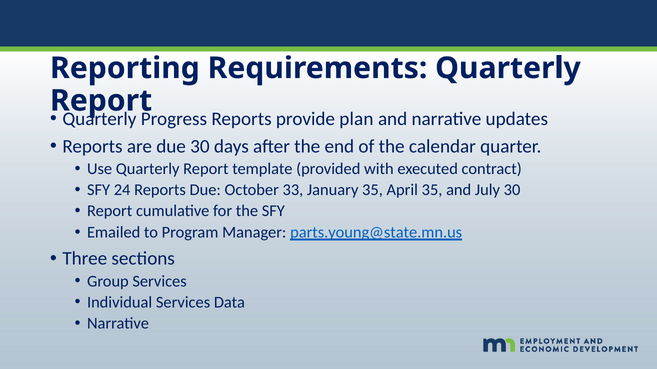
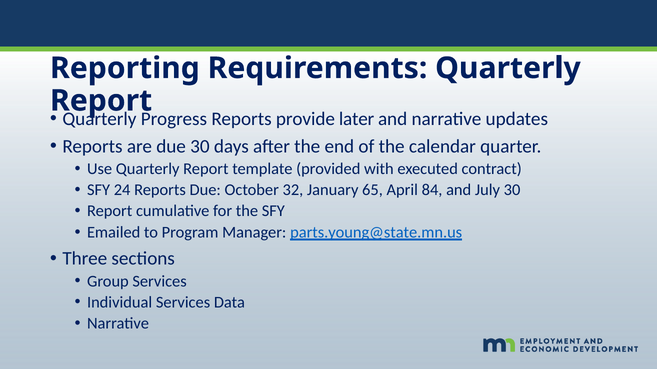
plan: plan -> later (357, 119)
33: 33 -> 32 (293, 190)
January 35: 35 -> 65 (372, 190)
April 35: 35 -> 84 (432, 190)
